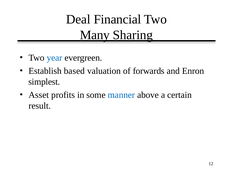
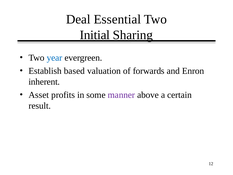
Financial: Financial -> Essential (117, 19)
Many: Many -> Initial (95, 35)
simplest: simplest -> inherent (44, 82)
manner colour: blue -> purple (121, 95)
